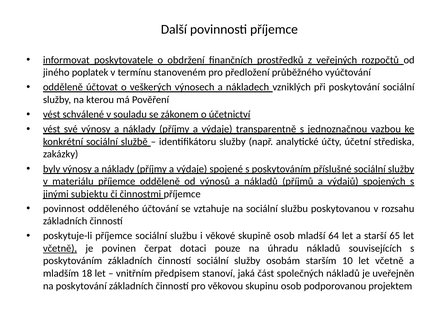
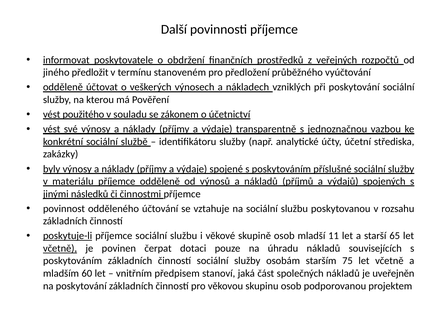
poplatek: poplatek -> předložit (90, 72)
schválené: schválené -> použitého (83, 114)
subjektu: subjektu -> následků (90, 194)
poskytuje-li underline: none -> present (68, 236)
64: 64 -> 11 (334, 236)
10: 10 -> 75 (347, 261)
18: 18 -> 60 (87, 273)
